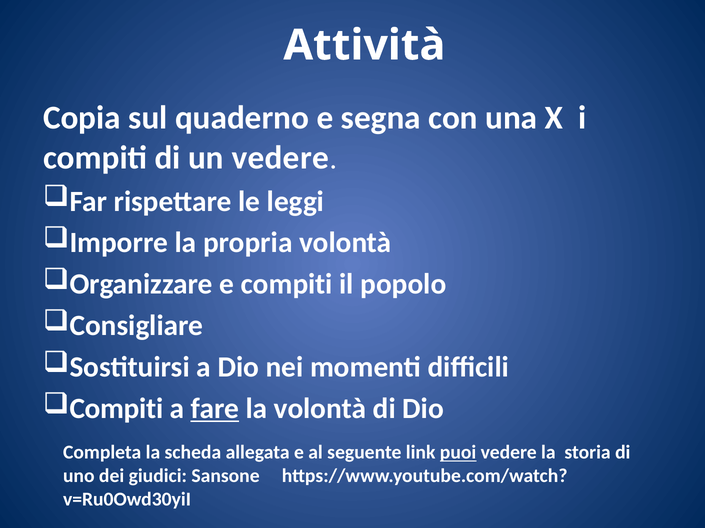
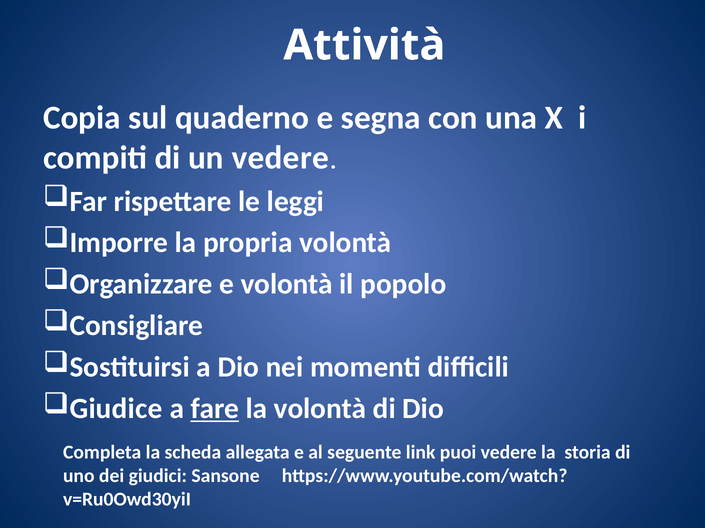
e compiti: compiti -> volontà (287, 285)
Compiti: Compiti -> Giudice (116, 409)
puoi underline: present -> none (458, 453)
